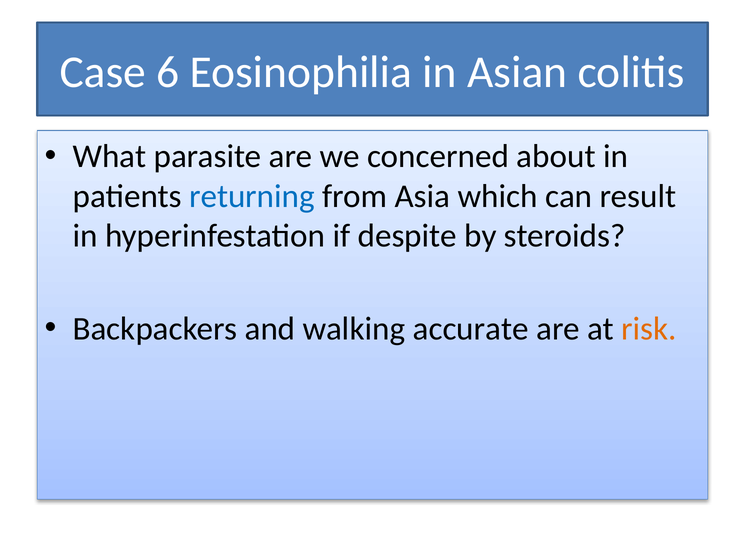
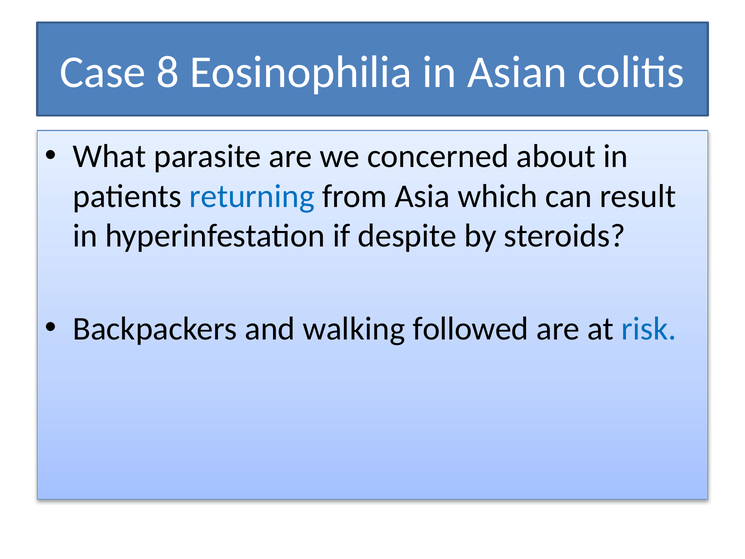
6: 6 -> 8 (168, 72)
accurate: accurate -> followed (471, 329)
risk colour: orange -> blue (649, 329)
